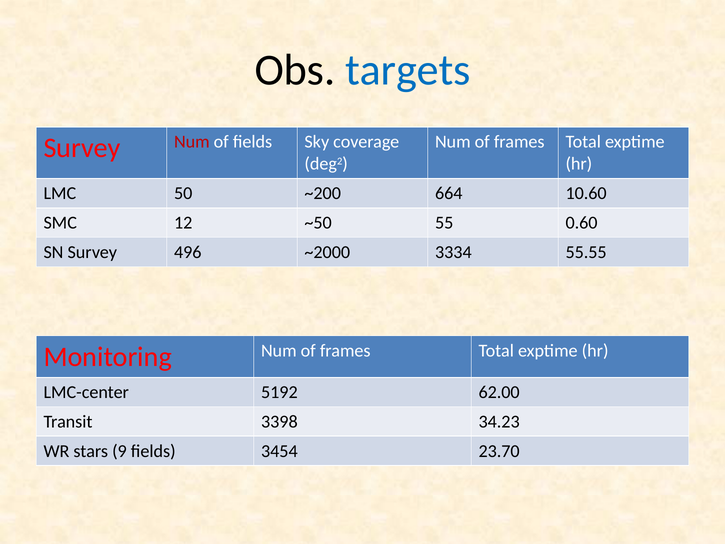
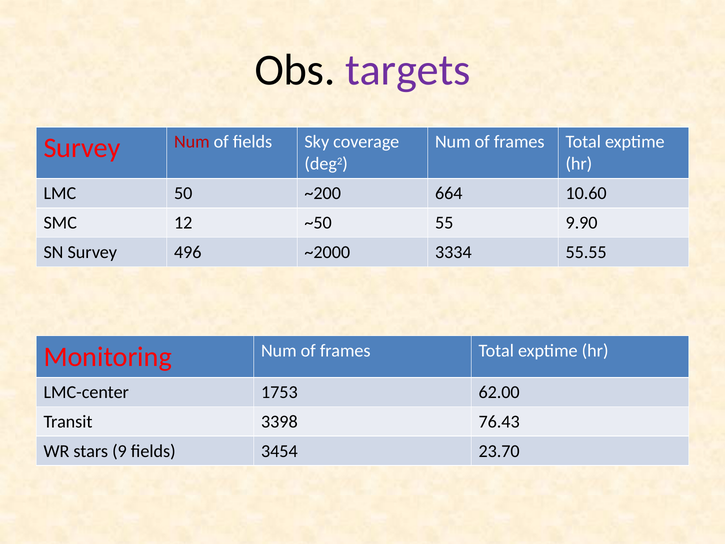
targets colour: blue -> purple (408, 70)
0.60: 0.60 -> 9.90 (581, 223)
5192: 5192 -> 1753 (279, 392)
34.23: 34.23 -> 76.43 (499, 421)
